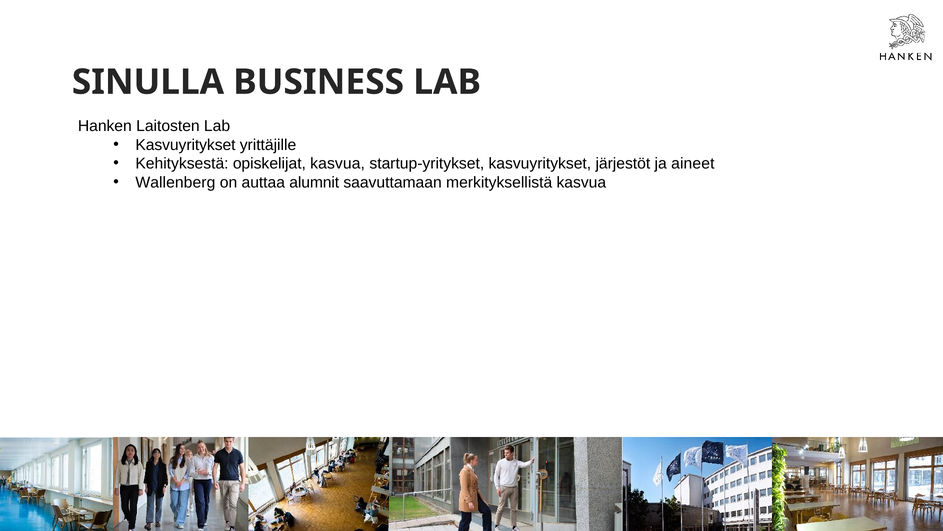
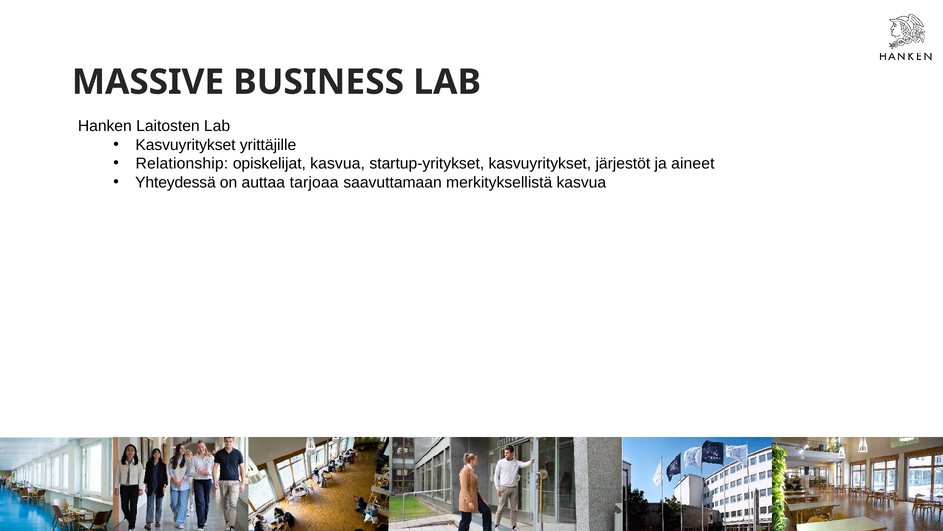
SINULLA: SINULLA -> MASSIVE (148, 82)
Kehityksestä: Kehityksestä -> Relationship (182, 164)
Wallenberg: Wallenberg -> Yhteydessä (175, 182)
alumnit: alumnit -> tarjoaa (314, 182)
